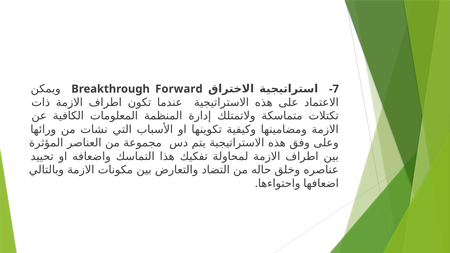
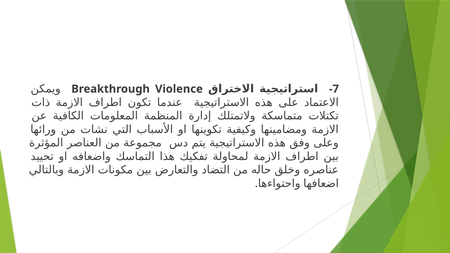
Forward: Forward -> Violence (179, 89)
